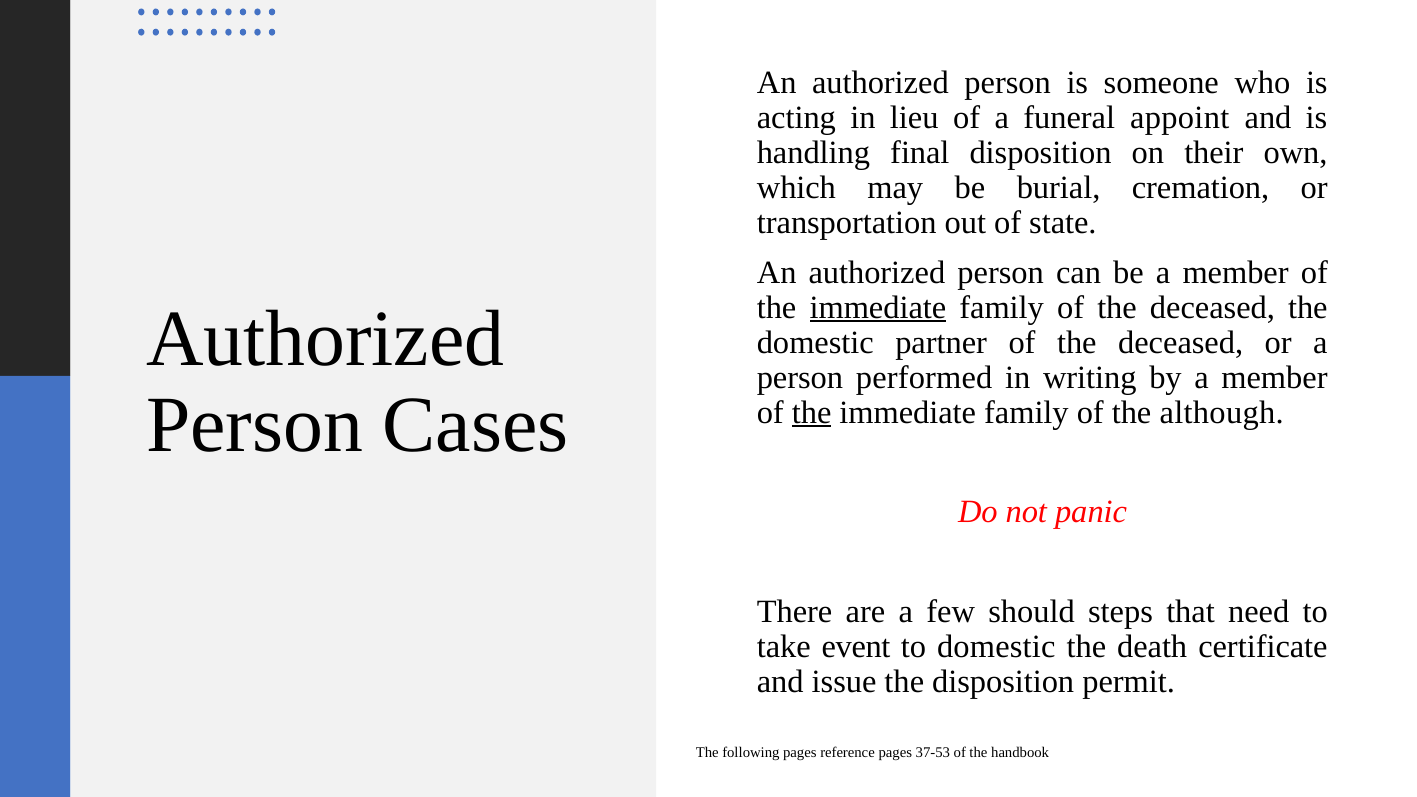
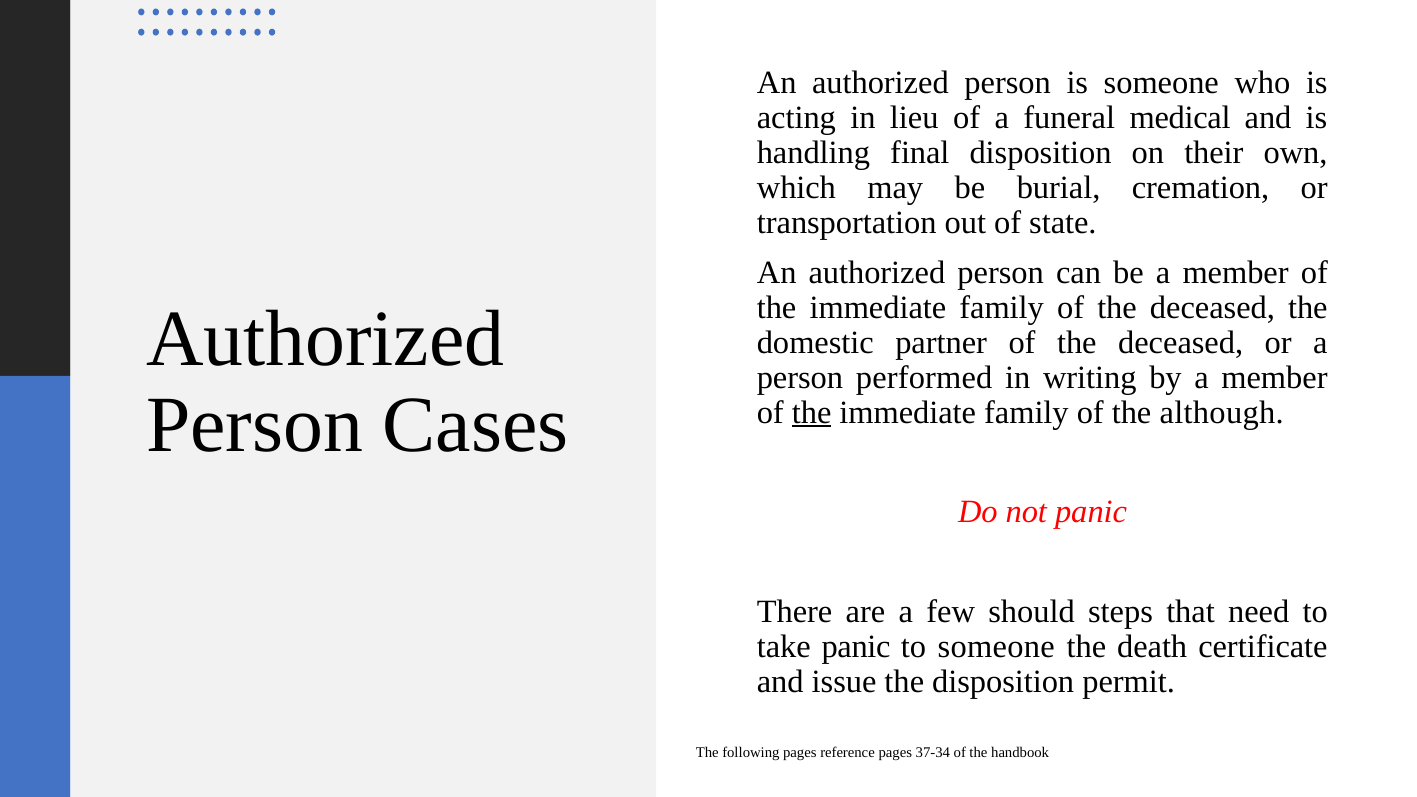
appoint: appoint -> medical (1180, 118)
immediate underline: present -> none (878, 307)
take event: event -> panic (856, 647)
to domestic: domestic -> someone (996, 647)
37-53: 37-53 -> 37-34 (933, 753)
